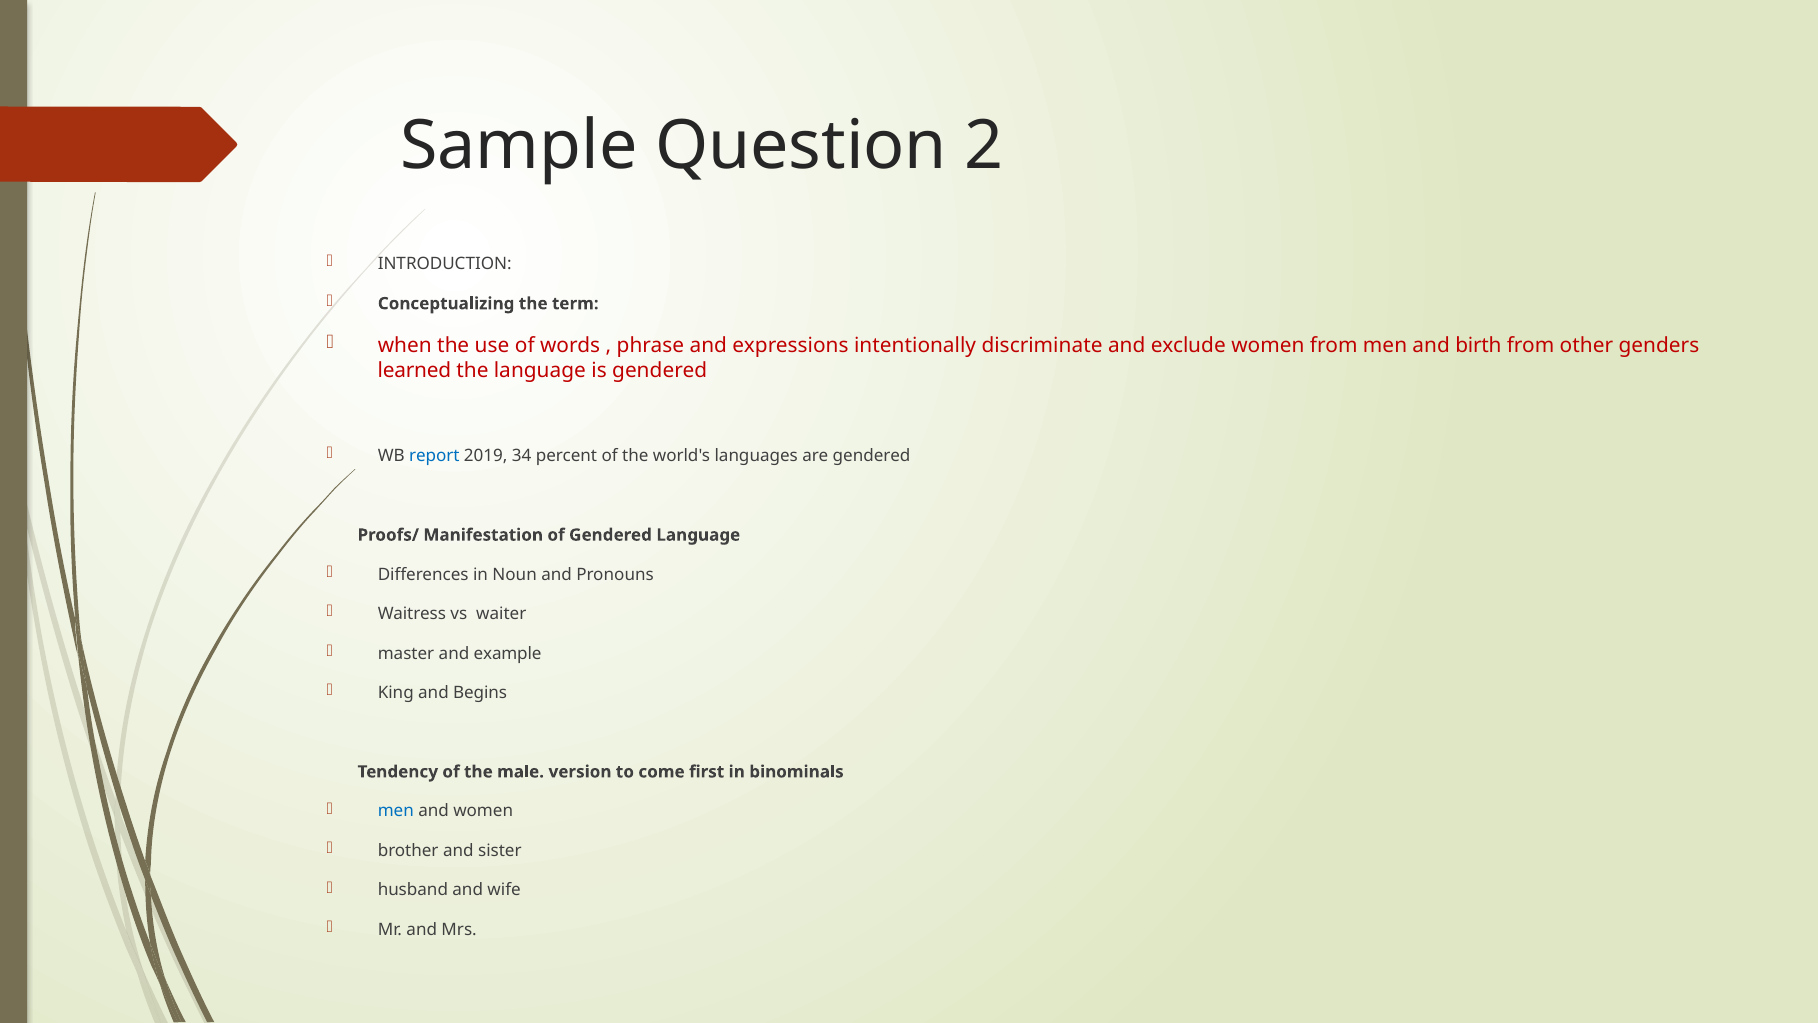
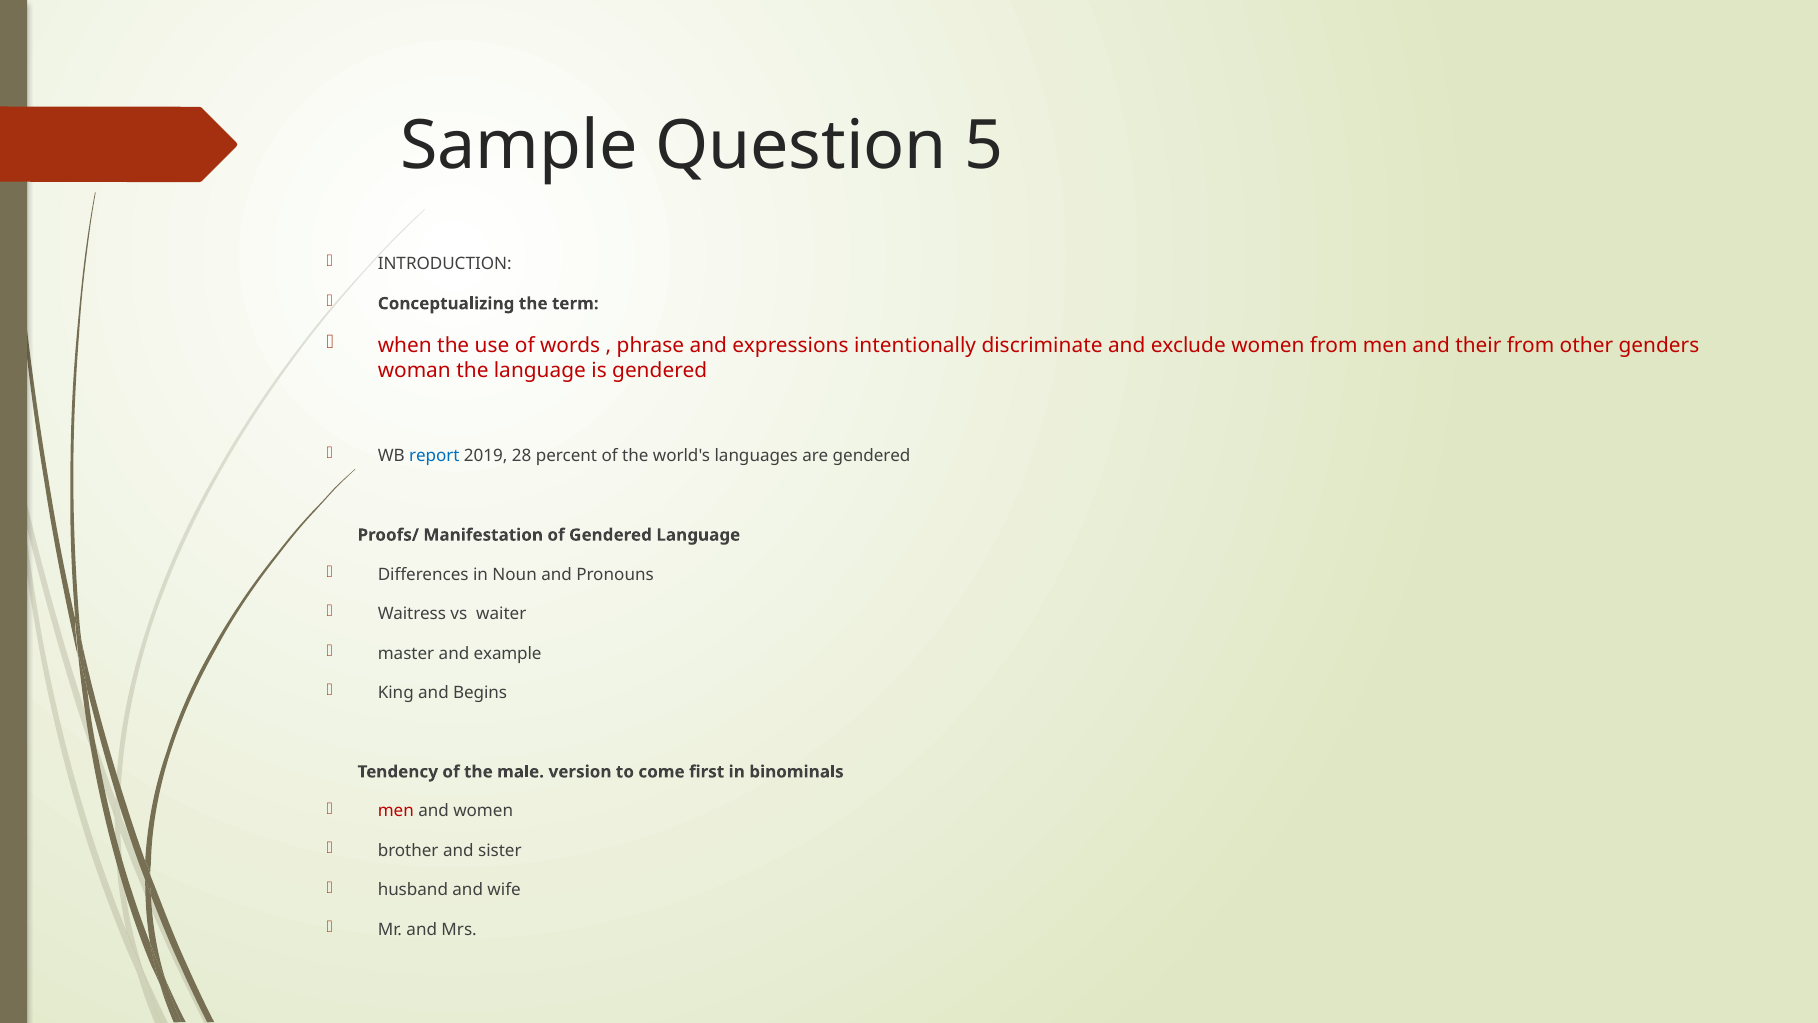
2: 2 -> 5 (984, 146)
birth: birth -> their (1478, 345)
learned: learned -> woman (414, 371)
34: 34 -> 28 (522, 456)
men colour: blue -> red (396, 811)
